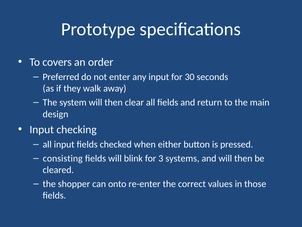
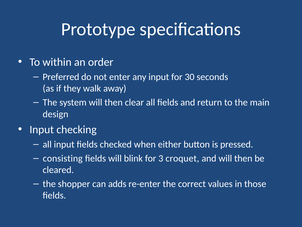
covers: covers -> within (57, 62)
systems: systems -> croquet (182, 158)
onto: onto -> adds (117, 183)
